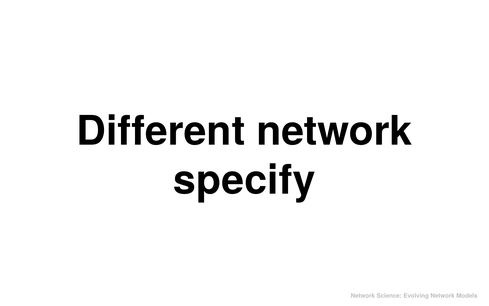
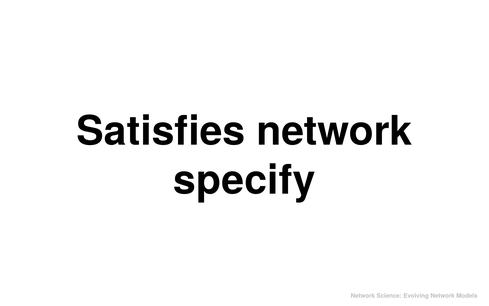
Different: Different -> Satisfies (161, 131)
